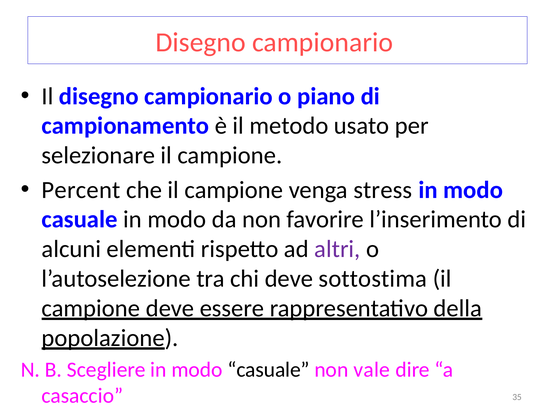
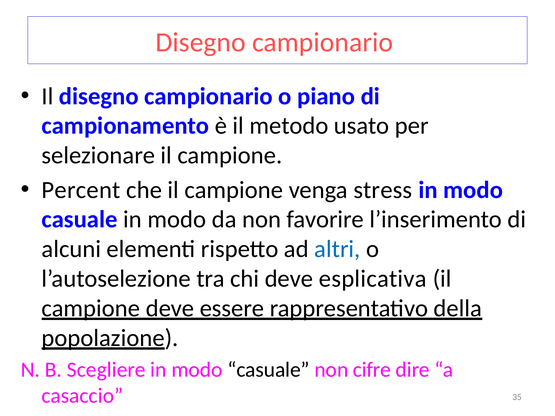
altri colour: purple -> blue (337, 249)
sottostima: sottostima -> esplicativa (373, 279)
vale: vale -> cifre (372, 370)
